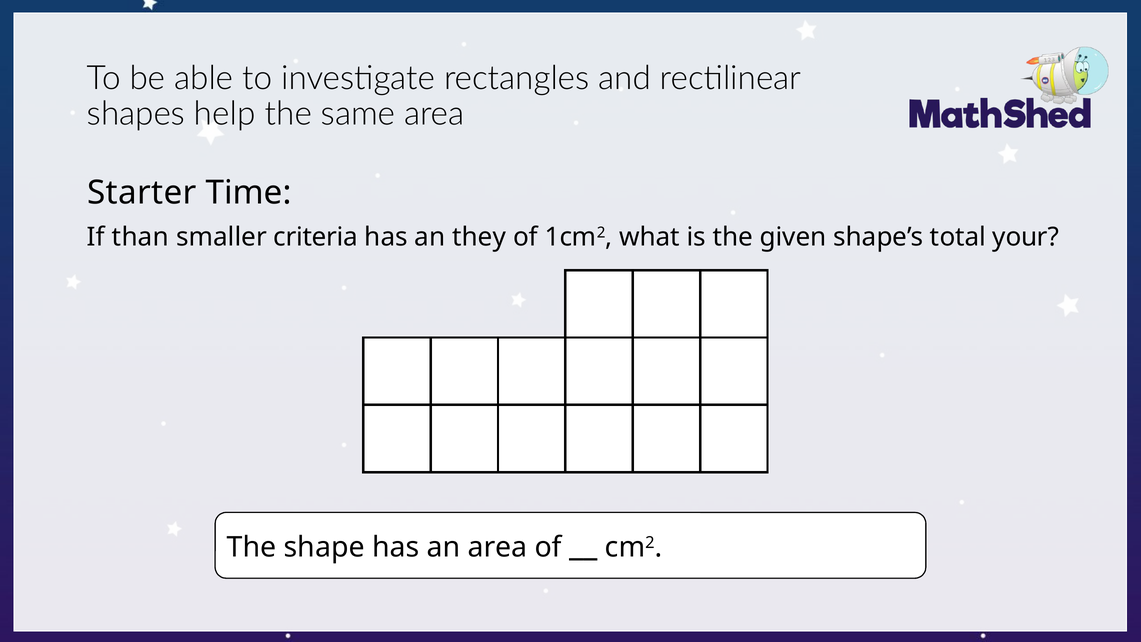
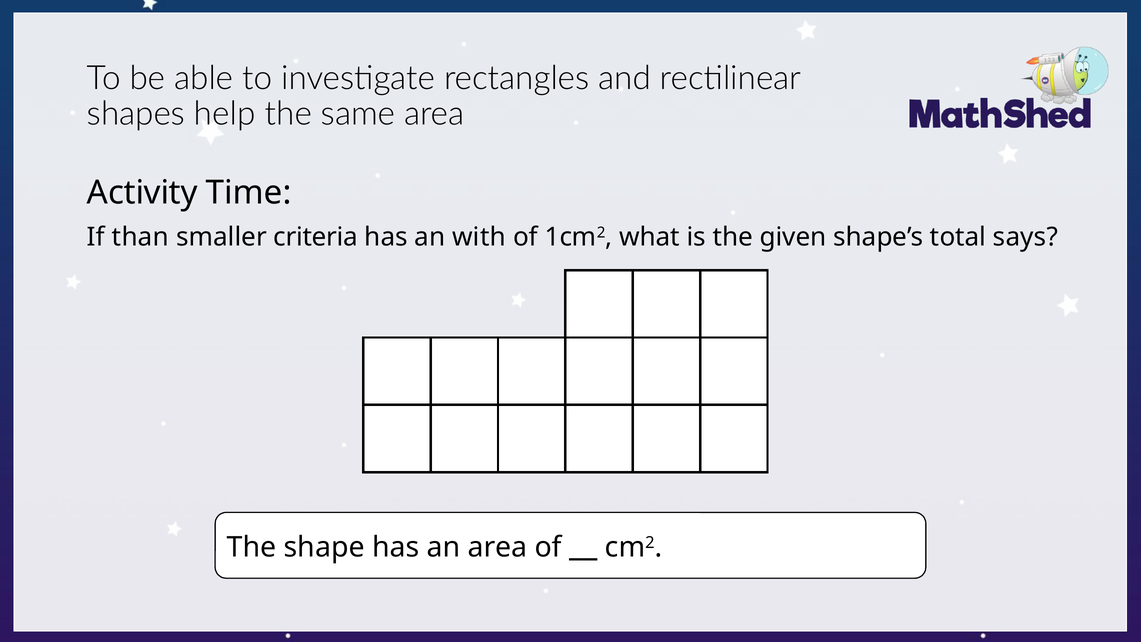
Starter: Starter -> Activity (142, 193)
they: they -> with (479, 237)
your: your -> says (1025, 237)
